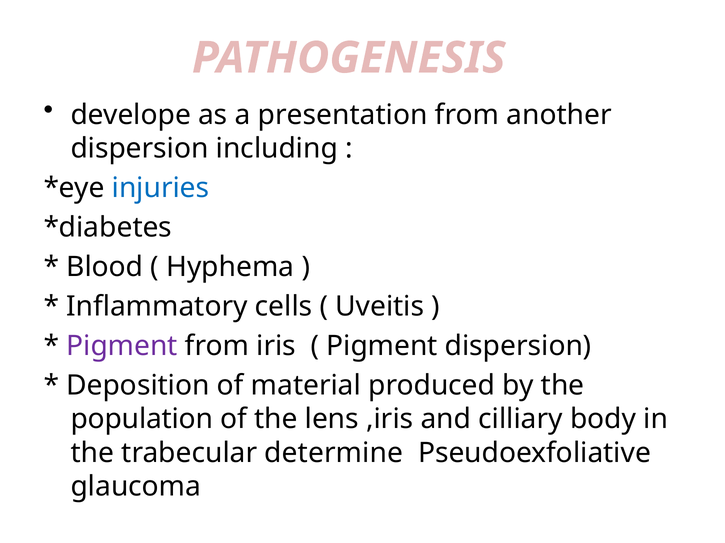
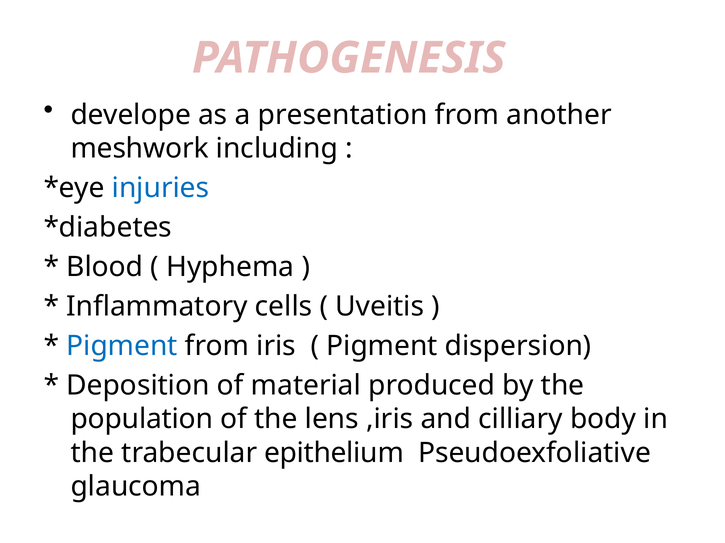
dispersion: dispersion -> meshwork (140, 149)
Pigment colour: purple -> blue (122, 346)
determine: determine -> epithelium (334, 453)
